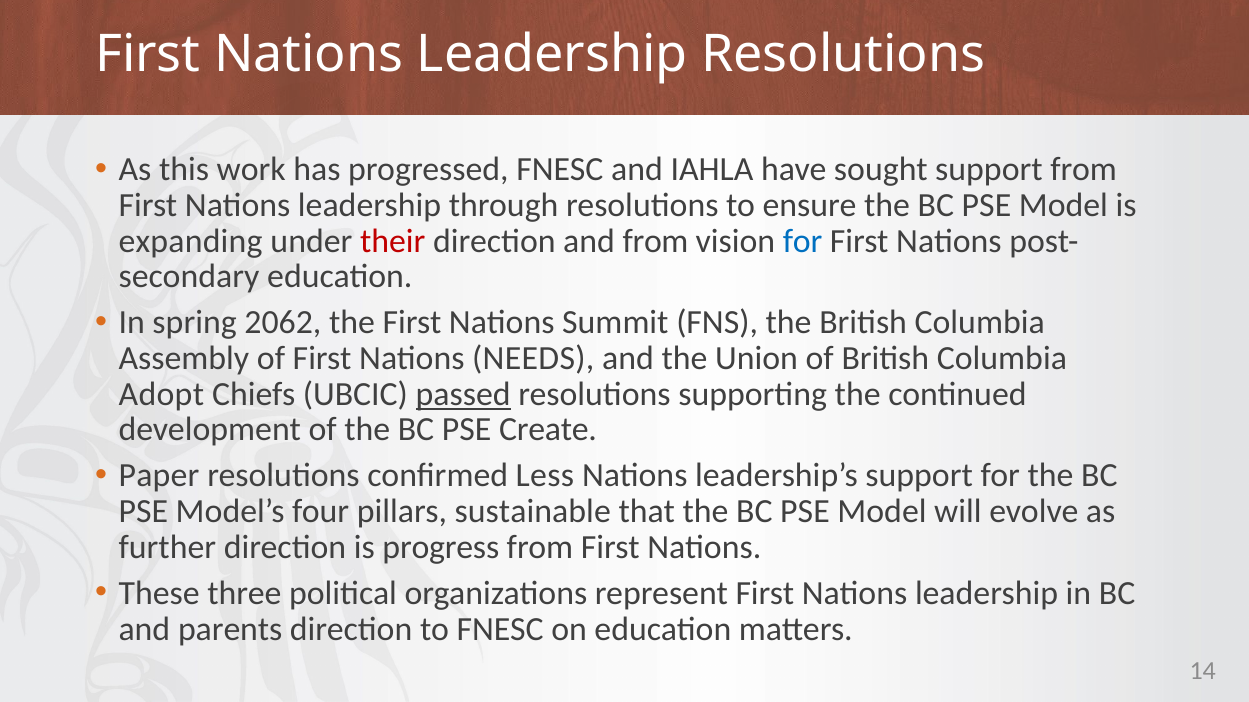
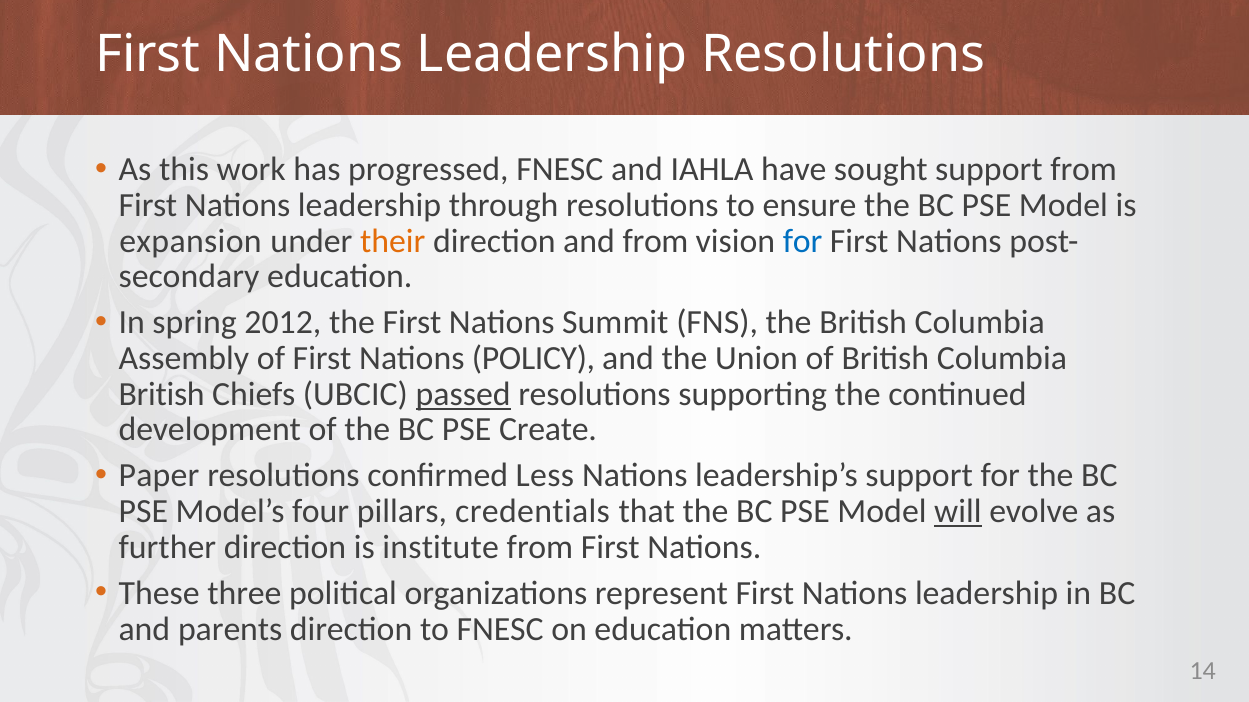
expanding: expanding -> expansion (190, 241)
their colour: red -> orange (393, 241)
2062: 2062 -> 2012 (283, 323)
NEEDS: NEEDS -> POLICY (534, 359)
Adopt: Adopt -> British (162, 394)
sustainable: sustainable -> credentials (533, 512)
will underline: none -> present (958, 512)
progress: progress -> institute (441, 548)
